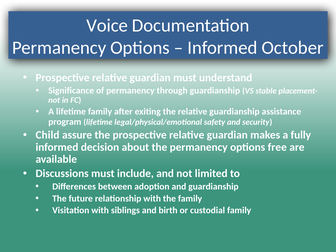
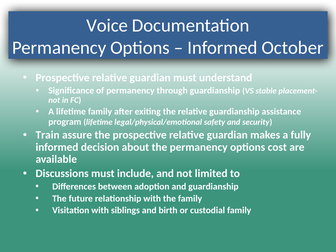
Child: Child -> Train (48, 135)
free: free -> cost (277, 147)
